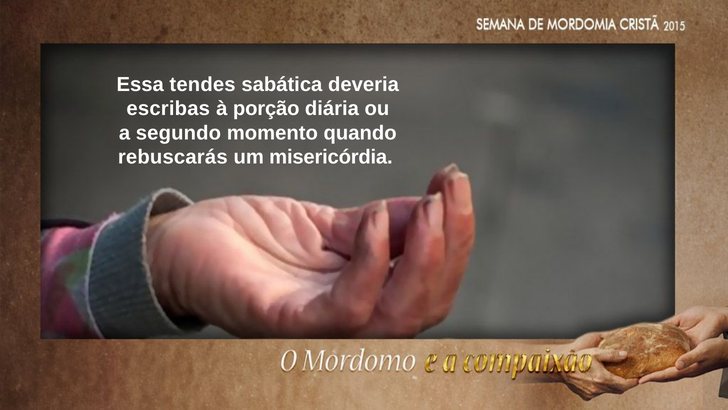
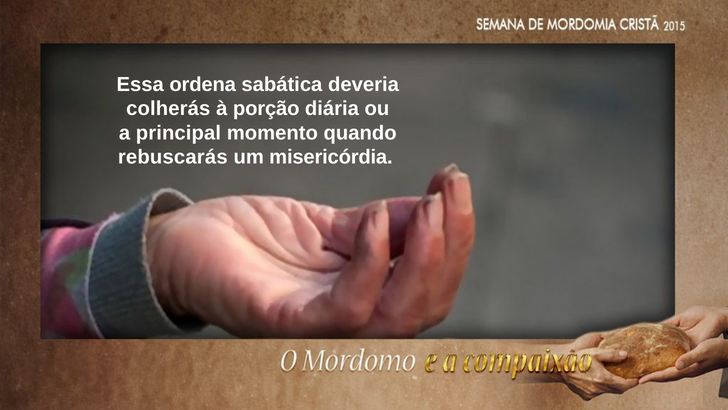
tendes: tendes -> ordena (203, 84)
escribas: escribas -> colherás (168, 109)
segundo: segundo -> principal (178, 133)
